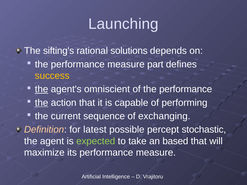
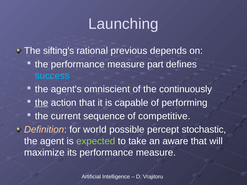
solutions: solutions -> previous (129, 51)
success colour: yellow -> light blue (52, 76)
the underline: present -> none (42, 89)
of the performance: performance -> continuously (186, 89)
exchanging: exchanging -> competitive (164, 116)
latest: latest -> world (95, 130)
based: based -> aware (175, 141)
